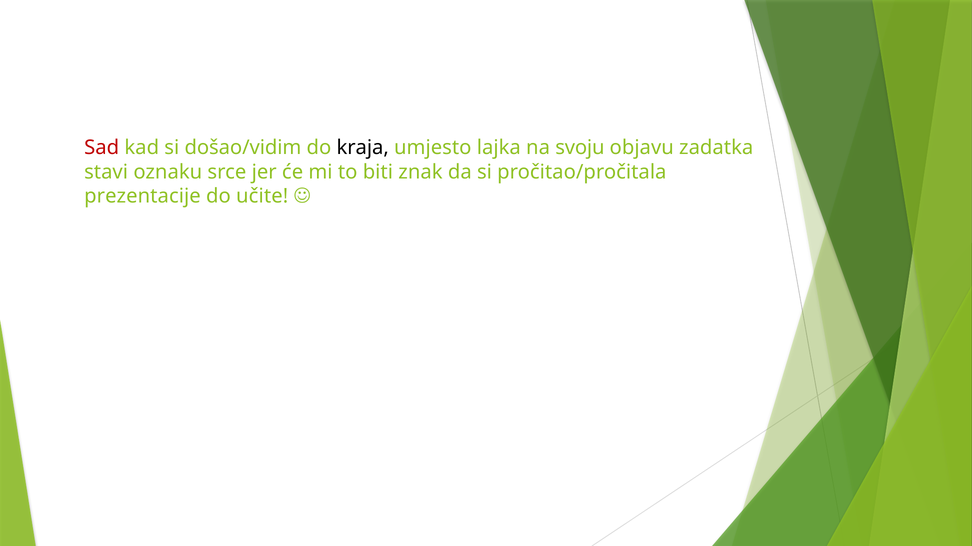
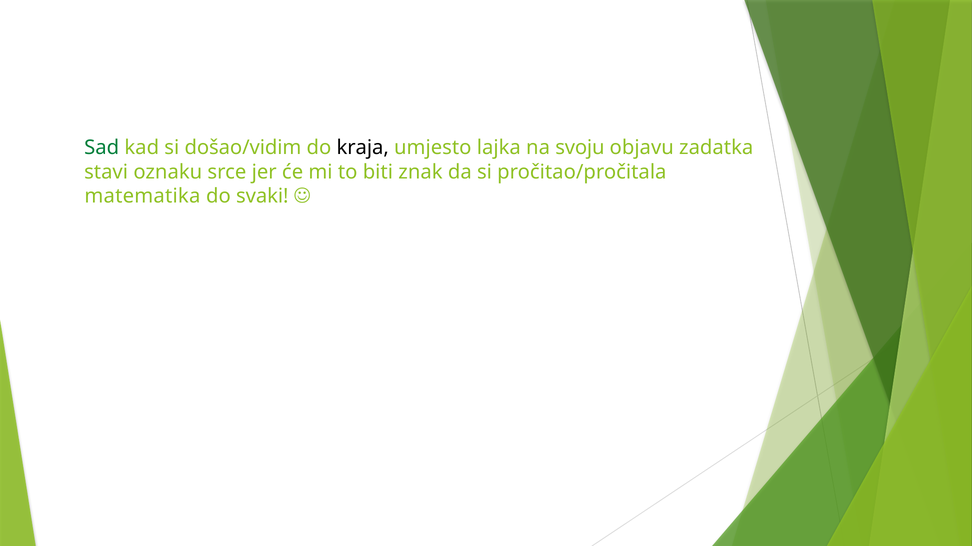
Sad colour: red -> green (102, 148)
prezentacije: prezentacije -> matematika (142, 196)
učite: učite -> svaki (262, 196)
